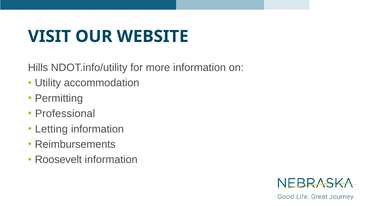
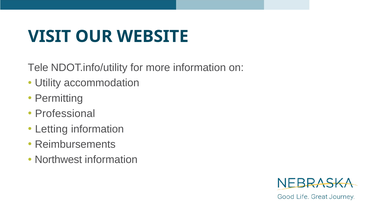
Hills: Hills -> Tele (38, 68)
Roosevelt: Roosevelt -> Northwest (58, 160)
